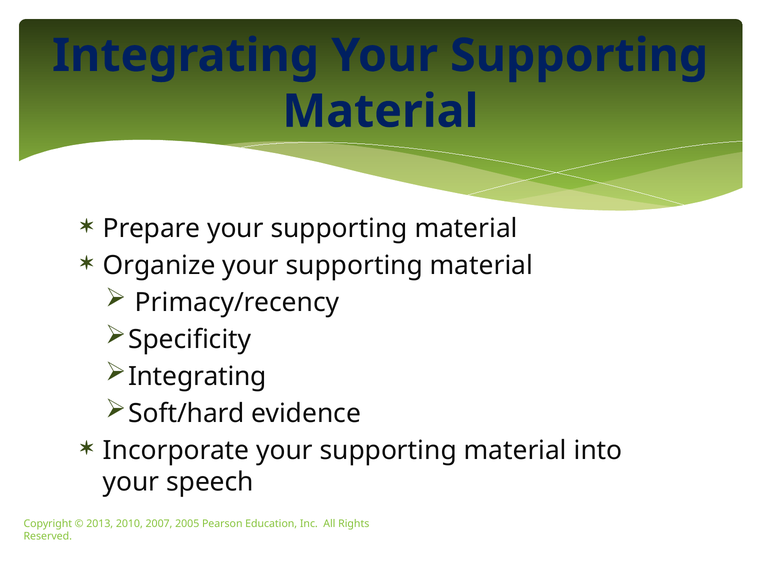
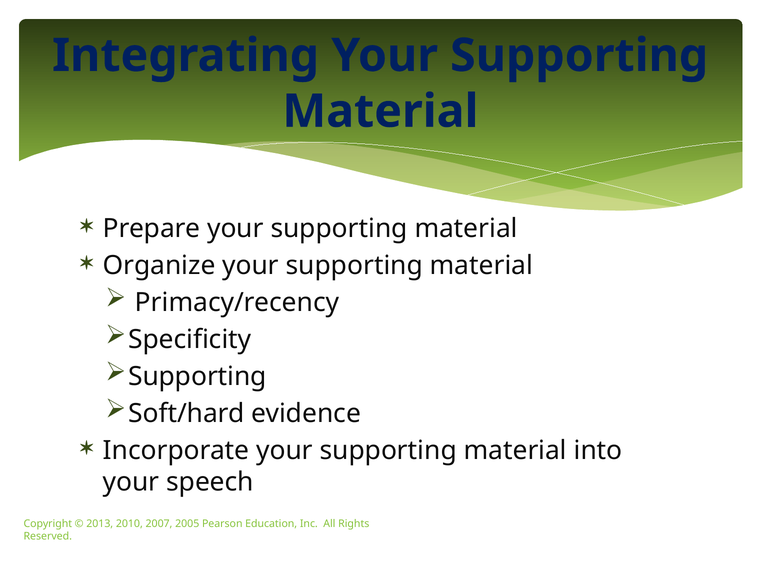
Integrating: Integrating -> Supporting (197, 376)
